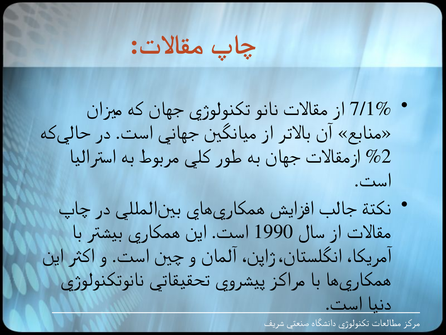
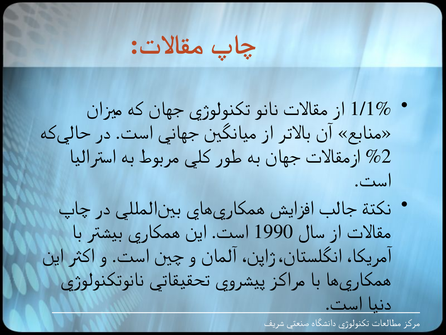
7/1%: 7/1% -> 1/1% (371, 108)
